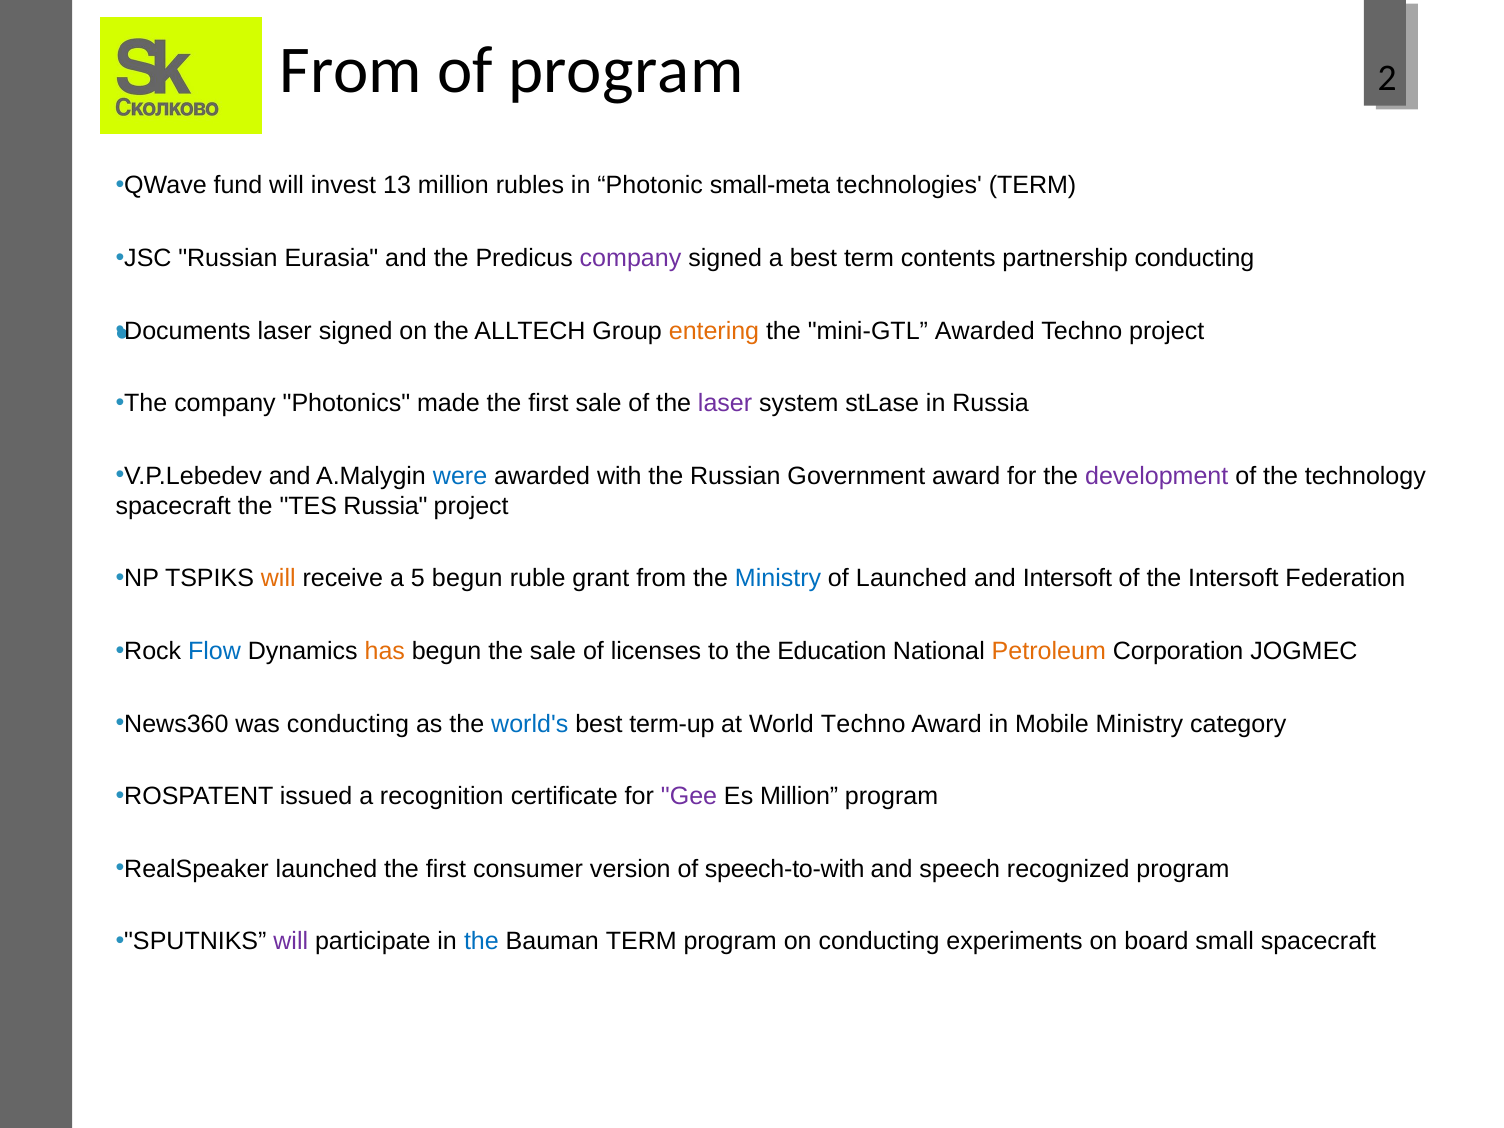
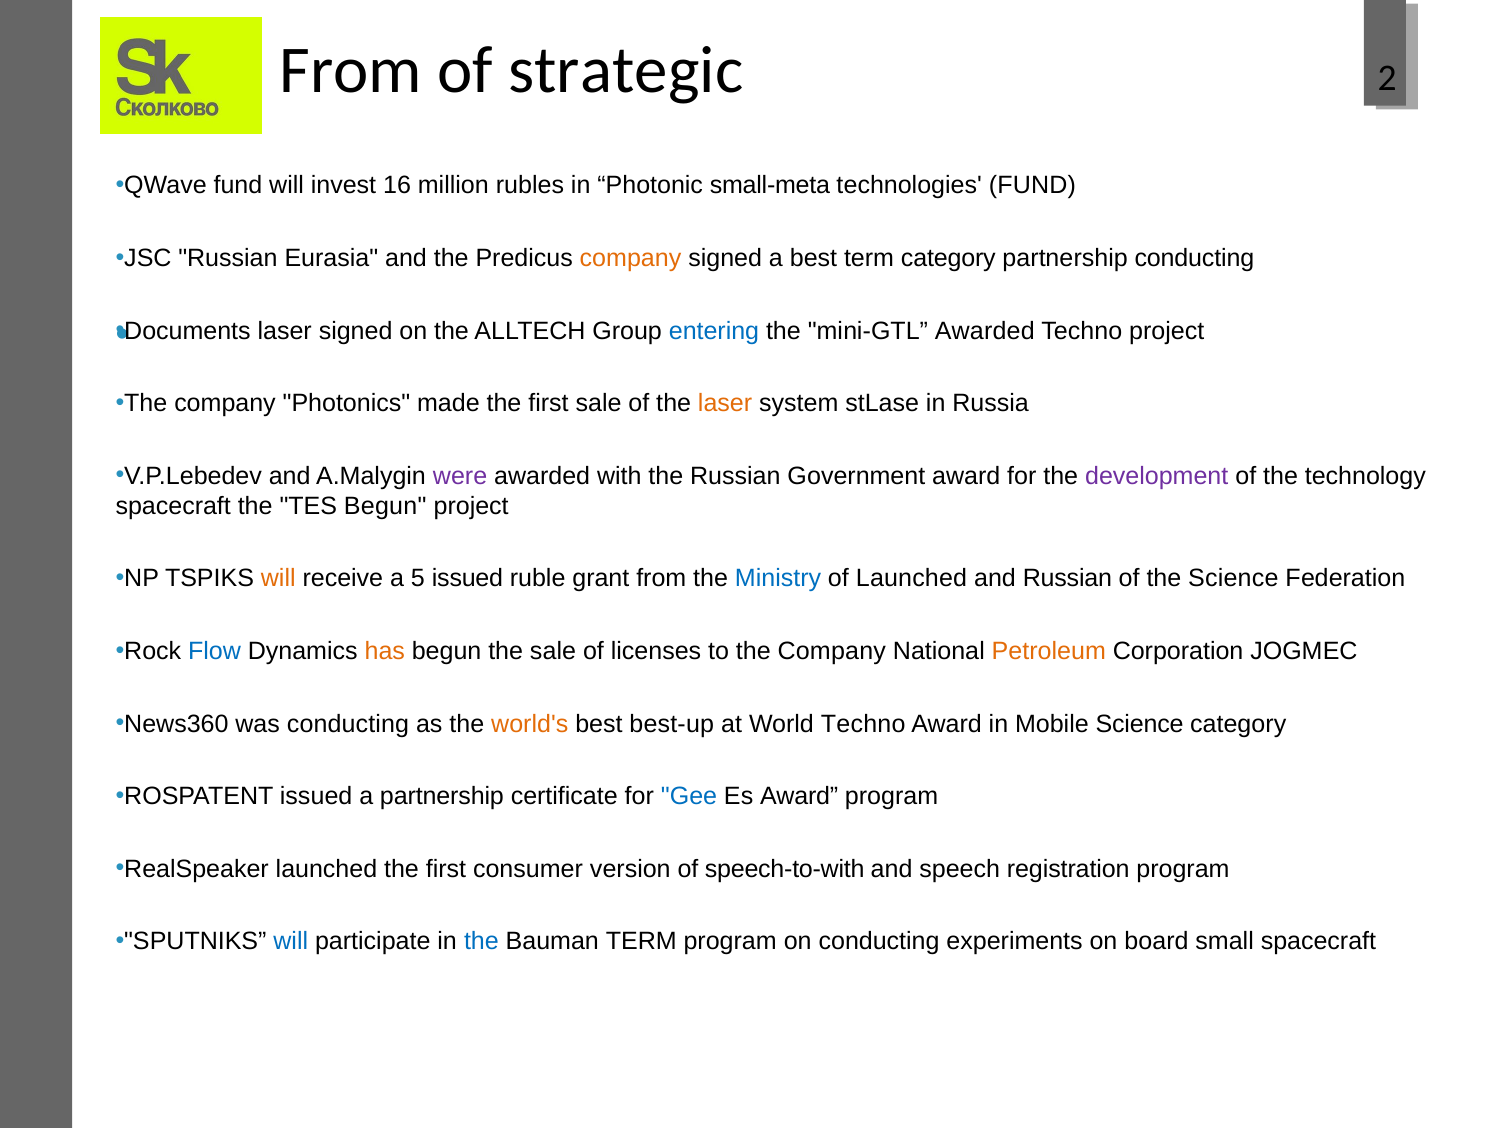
of program: program -> strategic (626, 70)
13: 13 -> 16 (397, 186)
technologies TERM: TERM -> FUND (1032, 186)
company colour: purple -> orange (631, 258)
term contents: contents -> category (948, 258)
entering colour: orange -> blue (714, 331)
laser colour: purple -> orange (725, 403)
were colour: blue -> purple (460, 476)
TES Russia: Russia -> Begun (385, 506)
5 begun: begun -> issued (467, 579)
and Intersoft: Intersoft -> Russian (1067, 579)
the Intersoft: Intersoft -> Science (1233, 579)
to the Education: Education -> Company (832, 651)
world's colour: blue -> orange (530, 724)
term-up: term-up -> best-up (672, 724)
Mobile Ministry: Ministry -> Science (1140, 724)
a recognition: recognition -> partnership (442, 796)
Gee colour: purple -> blue (689, 796)
Es Million: Million -> Award (799, 796)
recognized: recognized -> registration (1068, 869)
will colour: purple -> blue (291, 942)
